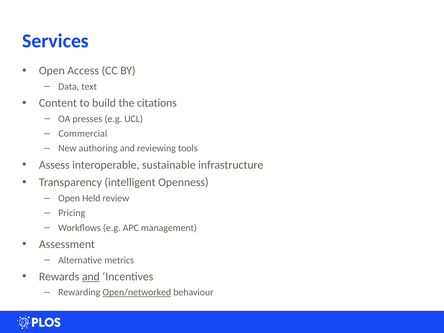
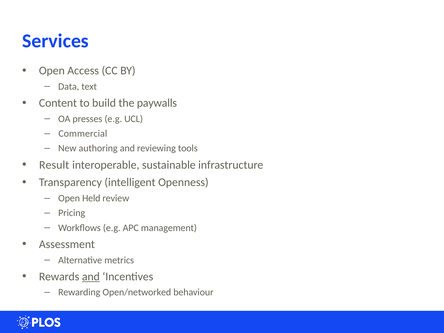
citations: citations -> paywalls (157, 103)
Assess: Assess -> Result (54, 165)
Open/networked underline: present -> none (137, 292)
